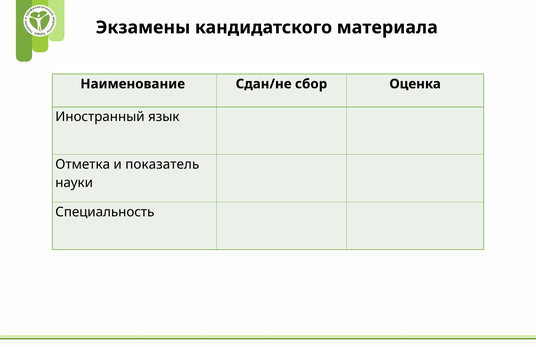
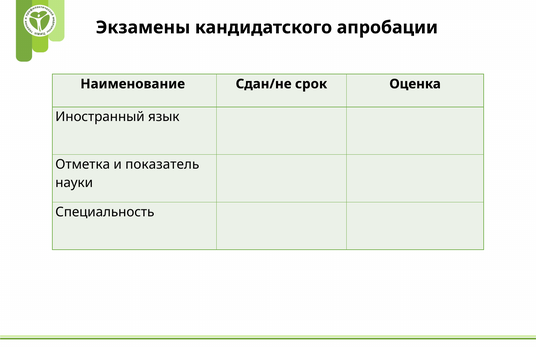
материала: материала -> апробации (387, 27)
сбор: сбор -> срок (311, 84)
